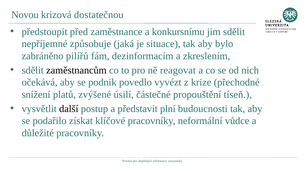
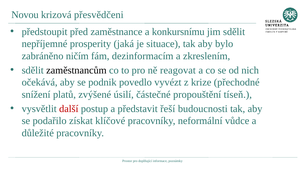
dostatečnou: dostatečnou -> přesvědčeni (99, 15)
způsobuje: způsobuje -> prosperity (91, 44)
pilířů: pilířů -> ničím (77, 56)
další colour: black -> red (69, 109)
plní: plní -> řeší (168, 109)
